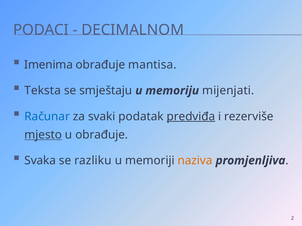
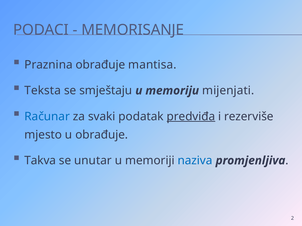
DECIMALNOM: DECIMALNOM -> MEMORISANJE (133, 30)
Imenima: Imenima -> Praznina (49, 65)
mjesto underline: present -> none (43, 135)
Svaka: Svaka -> Takva (40, 161)
razliku: razliku -> unutar (93, 161)
naziva colour: orange -> blue (195, 161)
